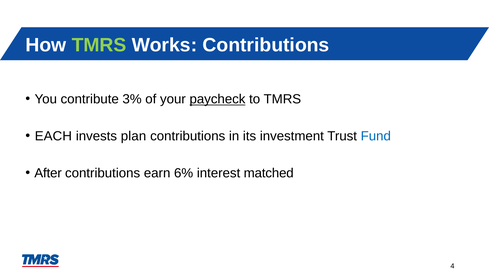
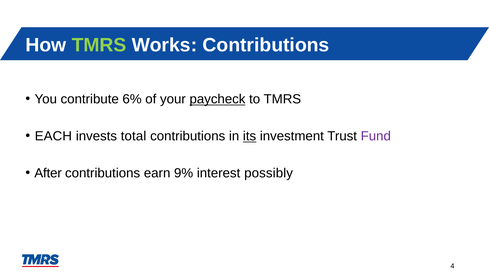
3%: 3% -> 6% (132, 99)
plan: plan -> total (134, 136)
its underline: none -> present (250, 136)
Fund colour: blue -> purple (376, 136)
6%: 6% -> 9% (184, 173)
matched: matched -> possibly (269, 173)
